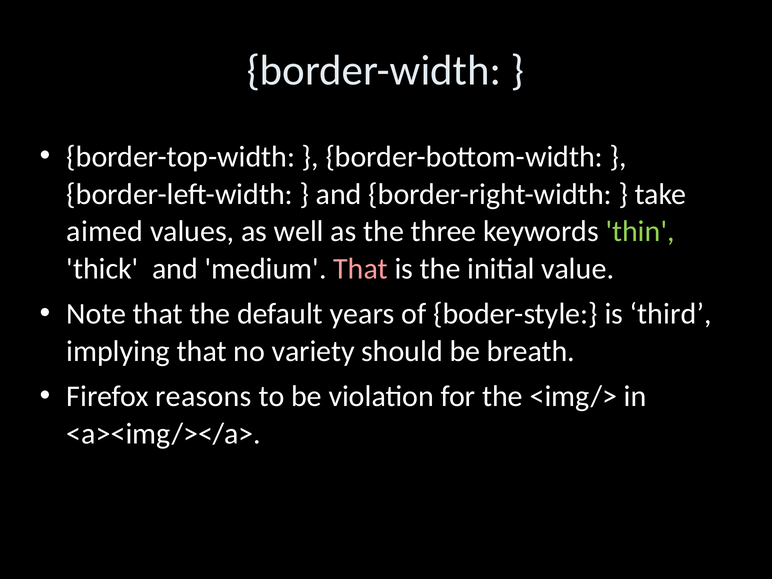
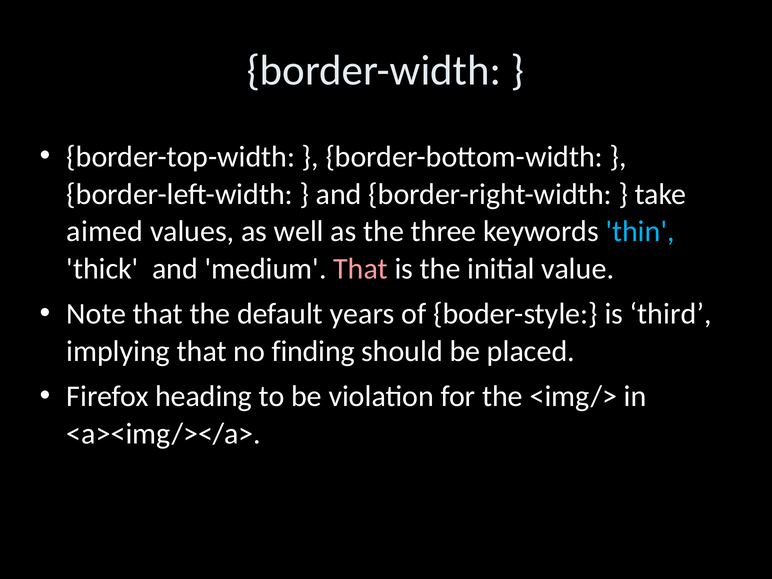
thin colour: light green -> light blue (640, 232)
variety: variety -> finding (313, 352)
breath: breath -> placed (531, 352)
reasons: reasons -> heading (204, 396)
